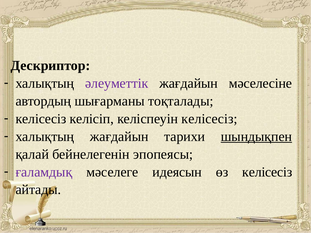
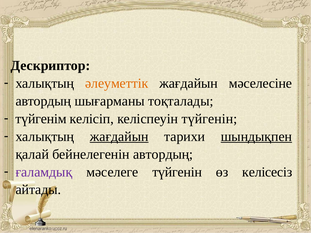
әлеуметтік colour: purple -> orange (117, 83)
келісесіз: келісесіз -> түйгенім (41, 119)
келіспеуін келісесіз: келісесіз -> түйгенін (209, 119)
жағдайын underline: none -> present (119, 137)
бейнелегенін эпопеясы: эпопеясы -> автордың (163, 154)
мәселеге идеясын: идеясын -> түйгенін (177, 172)
